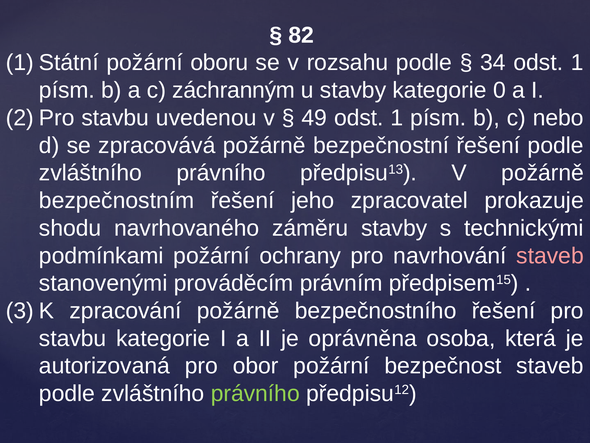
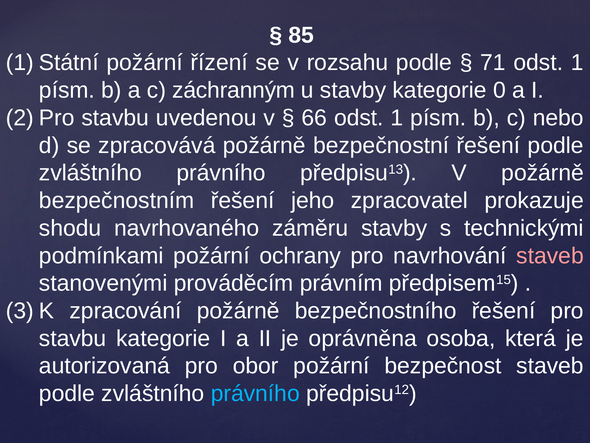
82: 82 -> 85 (301, 35)
oboru: oboru -> řízení (219, 63)
34: 34 -> 71 (493, 63)
49: 49 -> 66 (314, 118)
právního colour: light green -> light blue (255, 393)
